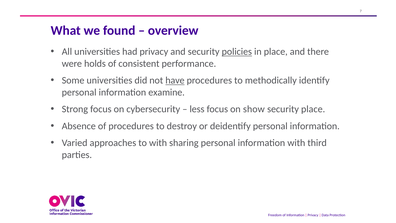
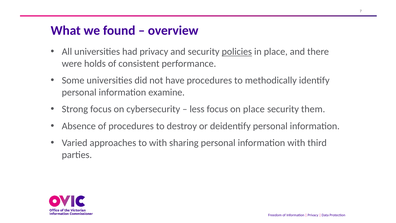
have underline: present -> none (175, 80)
on show: show -> place (254, 109)
security place: place -> them (313, 109)
